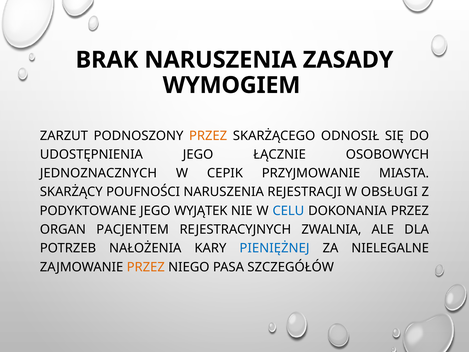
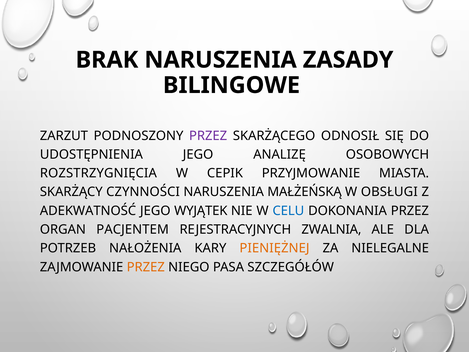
WYMOGIEM: WYMOGIEM -> BILINGOWE (231, 85)
PRZEZ colour: orange -> purple (208, 136)
ŁĄCZNIE: ŁĄCZNIE -> ANALIZĘ (280, 154)
JEDNOZNACZNYCH: JEDNOZNACZNYCH -> ROZSTRZYGNIĘCIA (98, 173)
POUFNOŚCI: POUFNOŚCI -> CZYNNOŚCI (143, 192)
REJESTRACJI: REJESTRACJI -> MAŁŻEŃSKĄ (305, 192)
PODYKTOWANE: PODYKTOWANE -> ADEKWATNOŚĆ (88, 211)
PIENIĘŻNEJ colour: blue -> orange (274, 248)
